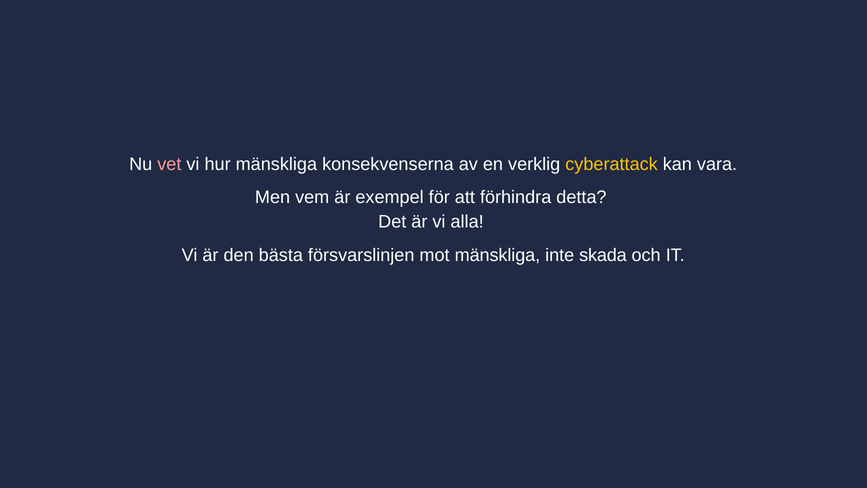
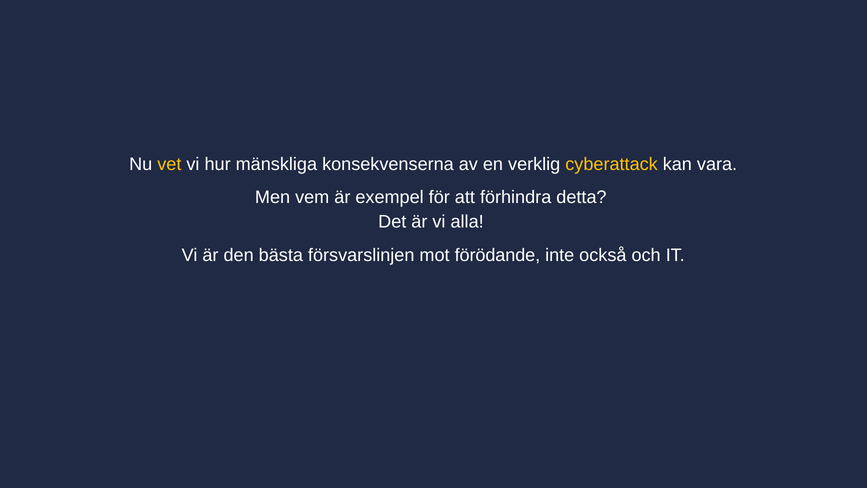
vet colour: pink -> yellow (169, 164)
mot mänskliga: mänskliga -> förödande (497, 255)
skada: skada -> också (603, 255)
